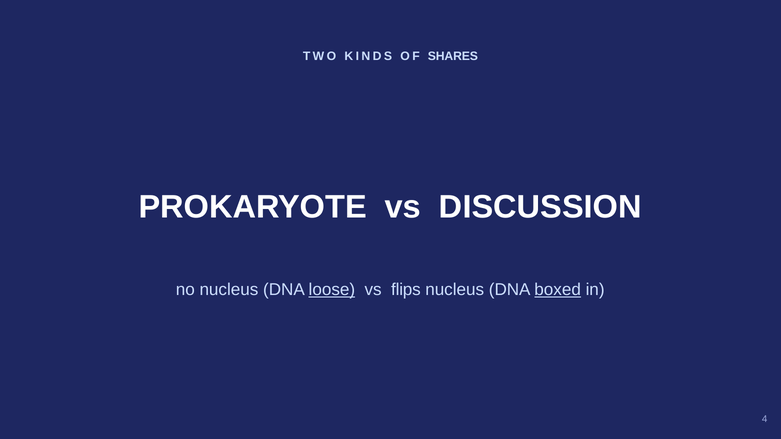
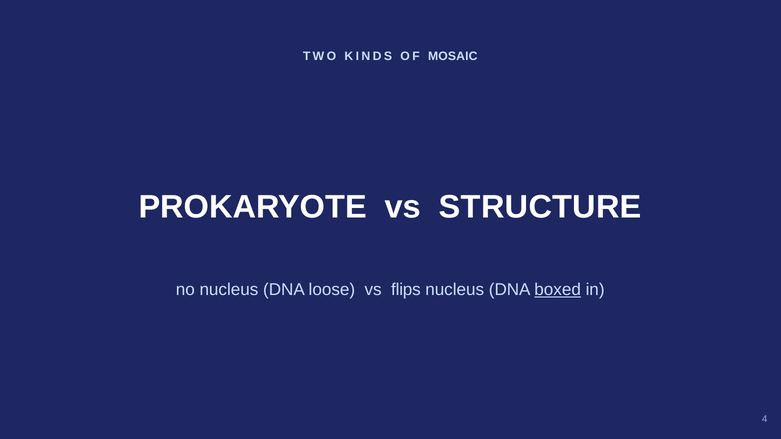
SHARES: SHARES -> MOSAIC (453, 56)
DISCUSSION: DISCUSSION -> STRUCTURE (540, 207)
loose underline: present -> none (332, 290)
